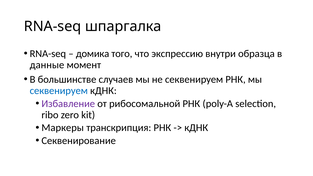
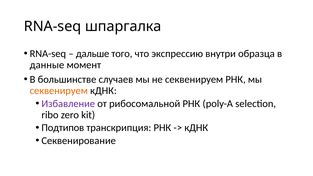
домика: домика -> дальше (93, 54)
секвенируем colour: blue -> orange (59, 91)
Маркеры: Маркеры -> Подтипов (63, 128)
